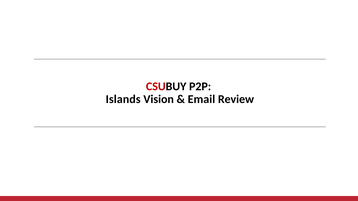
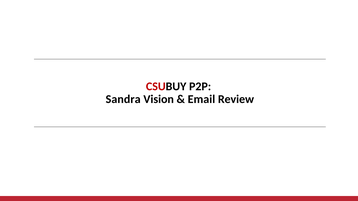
Islands: Islands -> Sandra (123, 99)
